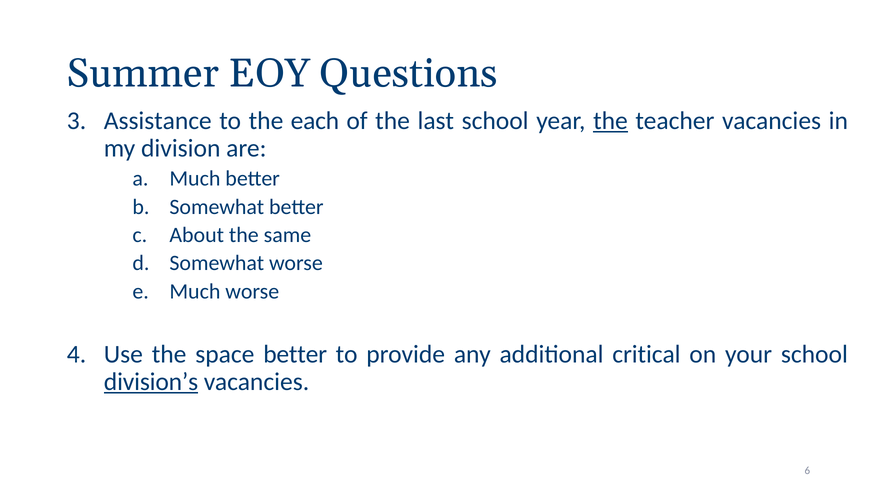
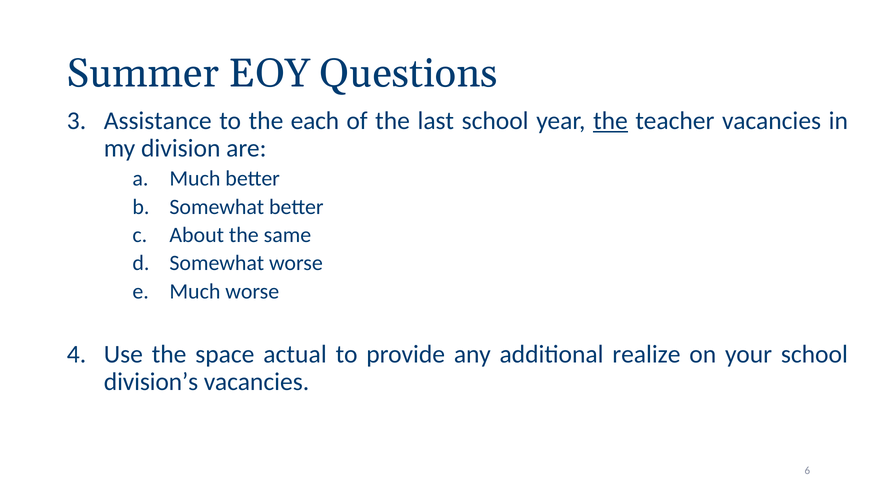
space better: better -> actual (295, 355)
critical: critical -> realize (646, 355)
division’s underline: present -> none (151, 382)
